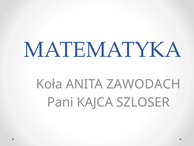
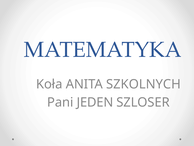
ZAWODACH: ZAWODACH -> SZKOLNYCH (143, 84)
KAJCA: KAJCA -> JEDEN (95, 102)
